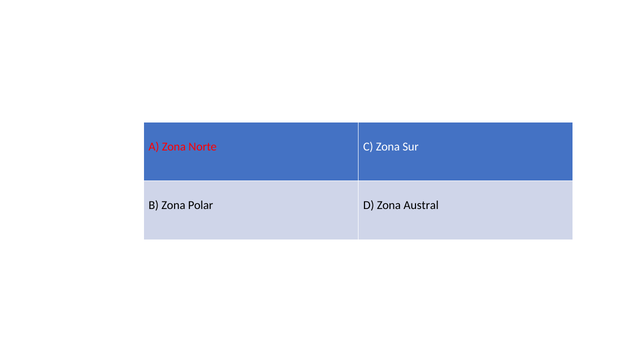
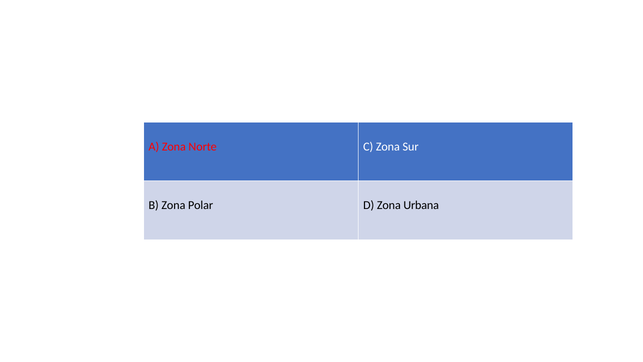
Austral: Austral -> Urbana (421, 205)
